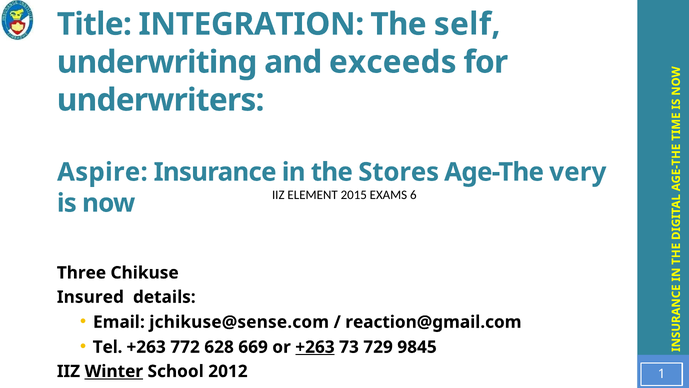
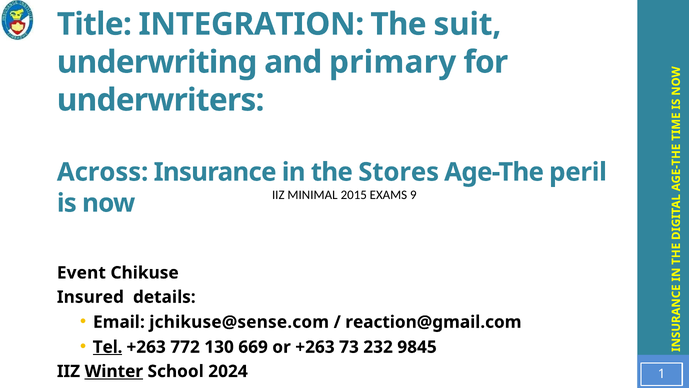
self: self -> suit (467, 24)
exceeds: exceeds -> primary (393, 62)
Aspire: Aspire -> Across (103, 172)
very: very -> peril (578, 172)
ELEMENT: ELEMENT -> MINIMAL (313, 195)
6: 6 -> 9 (413, 195)
Three: Three -> Event (81, 273)
Tel underline: none -> present (108, 347)
628: 628 -> 130 (219, 347)
+263 underline: present -> none (315, 347)
729: 729 -> 232 (378, 347)
2012: 2012 -> 2024 (228, 371)
